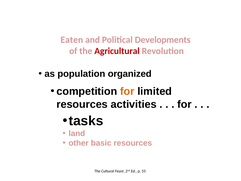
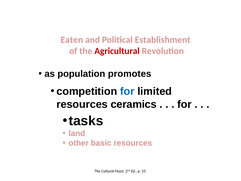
Developments: Developments -> Establishment (163, 40)
organized: organized -> promotes (130, 74)
for colour: orange -> blue (127, 91)
activities: activities -> ceramics (134, 104)
